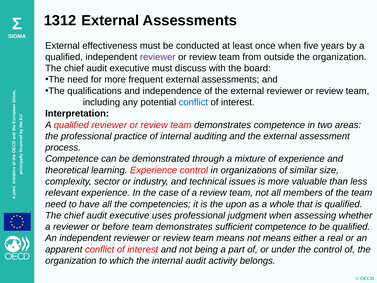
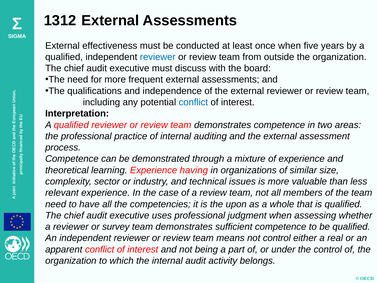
reviewer colour: purple -> blue (158, 57)
Experience control: control -> having (194, 170)
before: before -> survey (116, 227)
not means: means -> control (277, 238)
